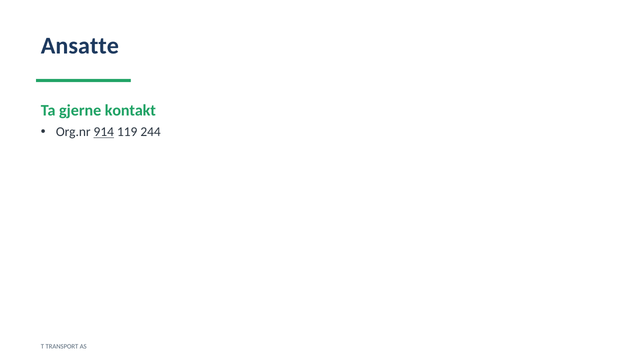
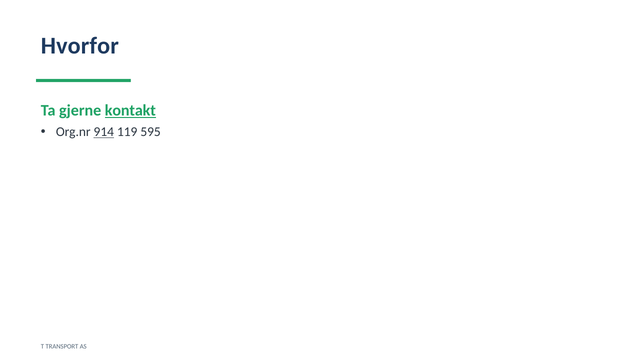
Ansatte: Ansatte -> Hvorfor (80, 46)
kontakt underline: none -> present (130, 111)
244: 244 -> 595 (151, 132)
